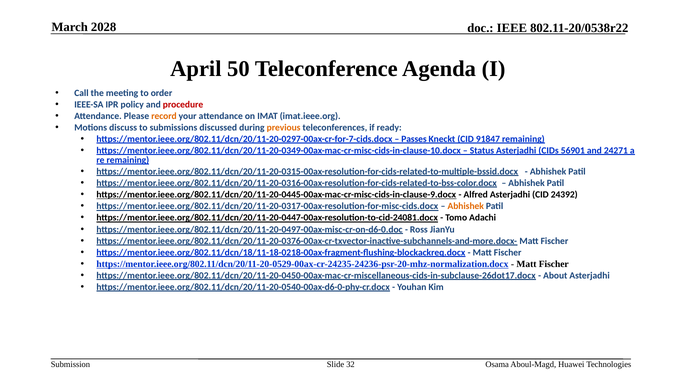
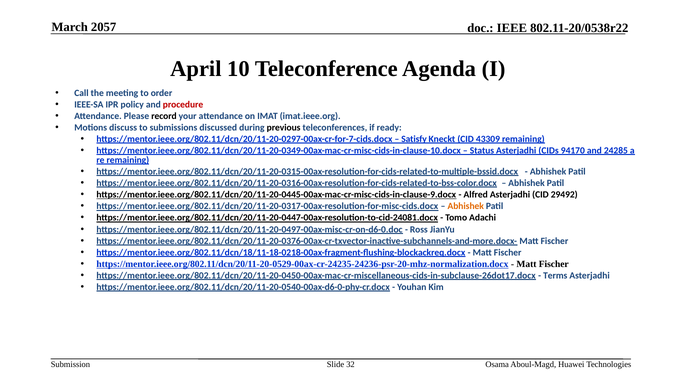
2028: 2028 -> 2057 (104, 27)
50: 50 -> 10 (238, 69)
record colour: orange -> black (164, 116)
previous colour: orange -> black (284, 128)
Passes: Passes -> Satisfy (414, 139)
91847: 91847 -> 43309 (488, 139)
56901: 56901 -> 94170 (573, 151)
24271: 24271 -> 24285 (616, 151)
24392: 24392 -> 29492 (564, 195)
About: About -> Terms (555, 276)
